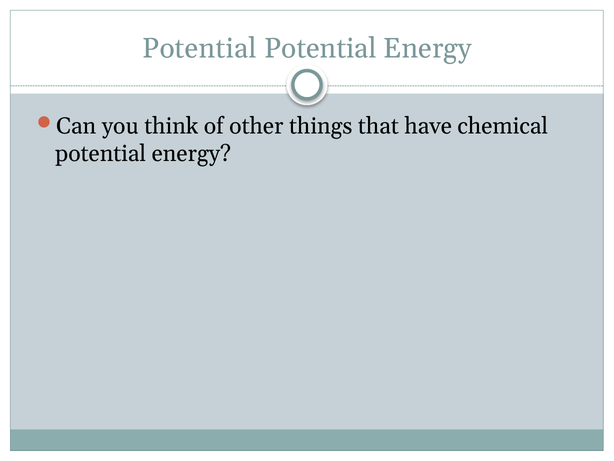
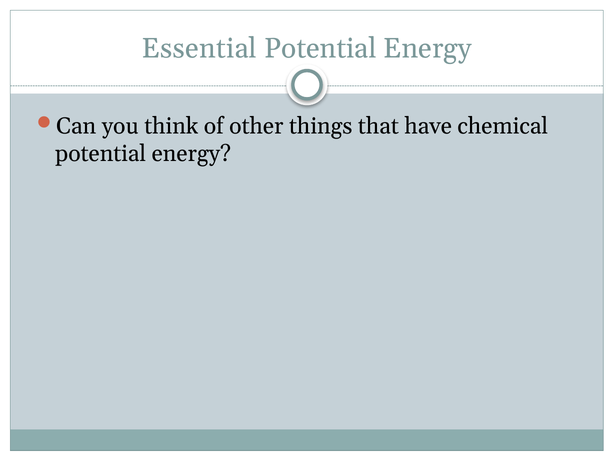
Potential: Potential -> Essential (199, 48)
